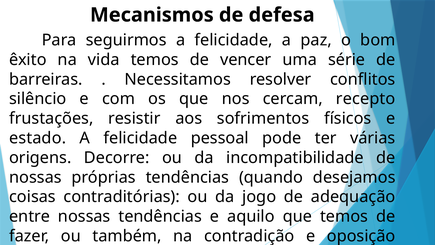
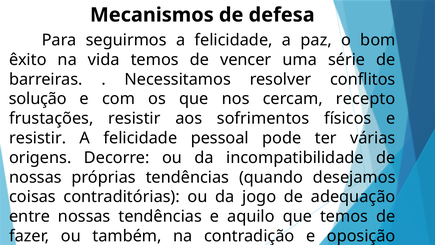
silêncio: silêncio -> solução (38, 99)
estado: estado -> resistir (38, 138)
